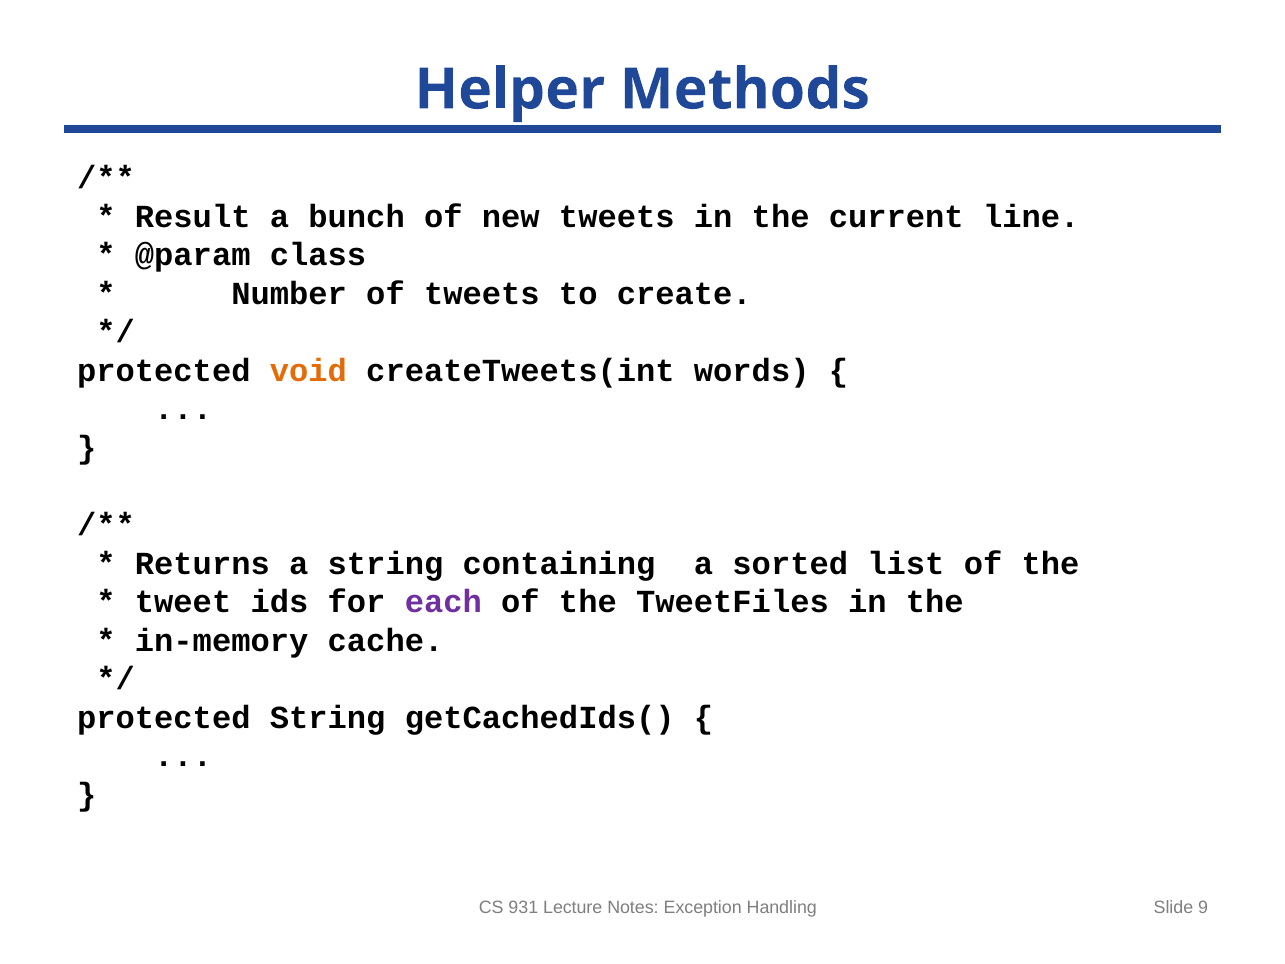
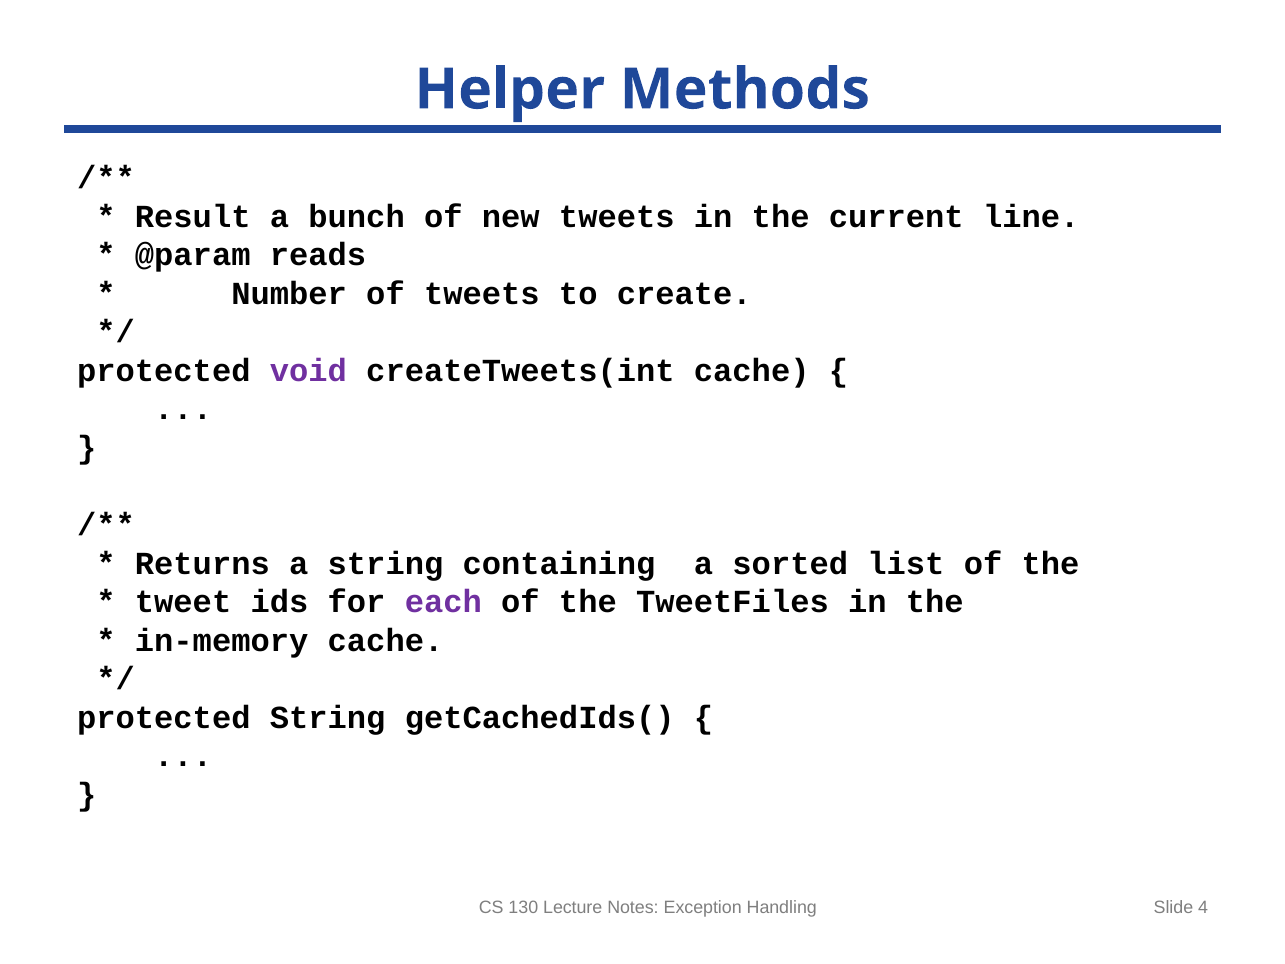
class: class -> reads (318, 255)
void colour: orange -> purple (308, 371)
createTweets(int words: words -> cache (752, 371)
931: 931 -> 130 (523, 907)
9: 9 -> 4 (1203, 907)
